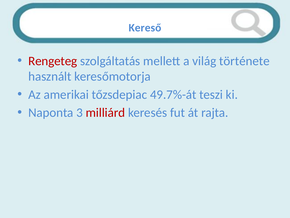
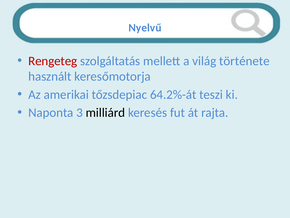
Kereső: Kereső -> Nyelvű (145, 28)
49.7%-át: 49.7%-át -> 64.2%-át (173, 94)
milliárd colour: red -> black (105, 112)
